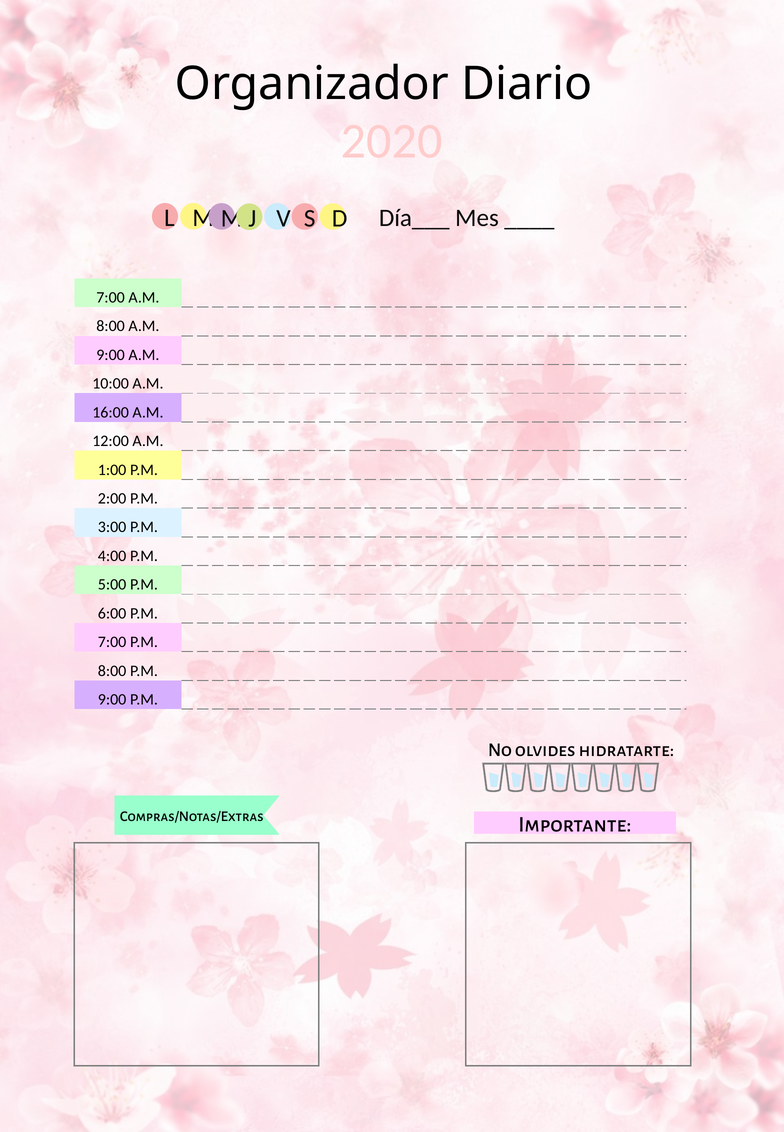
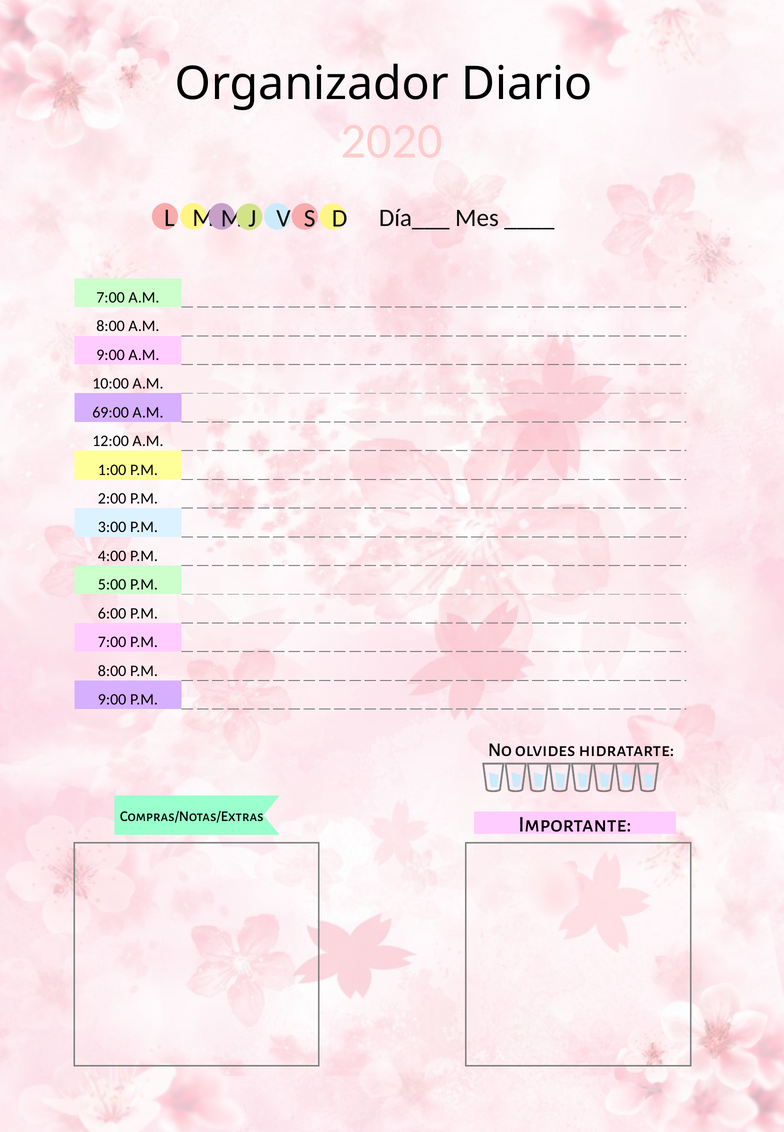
16:00: 16:00 -> 69:00 (111, 412)
